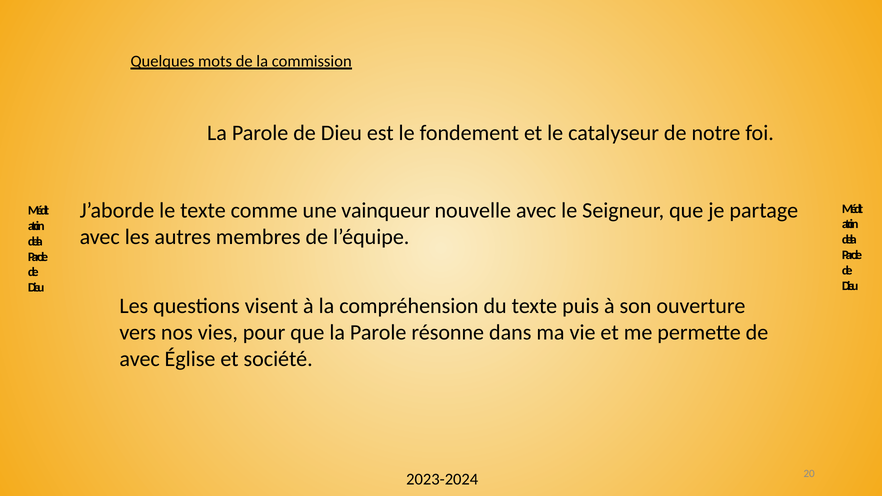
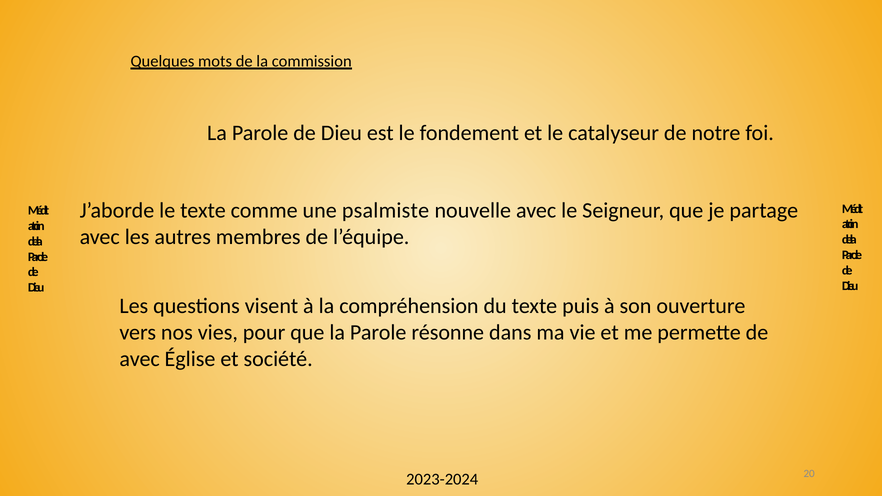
vainqueur: vainqueur -> psalmiste (386, 211)
